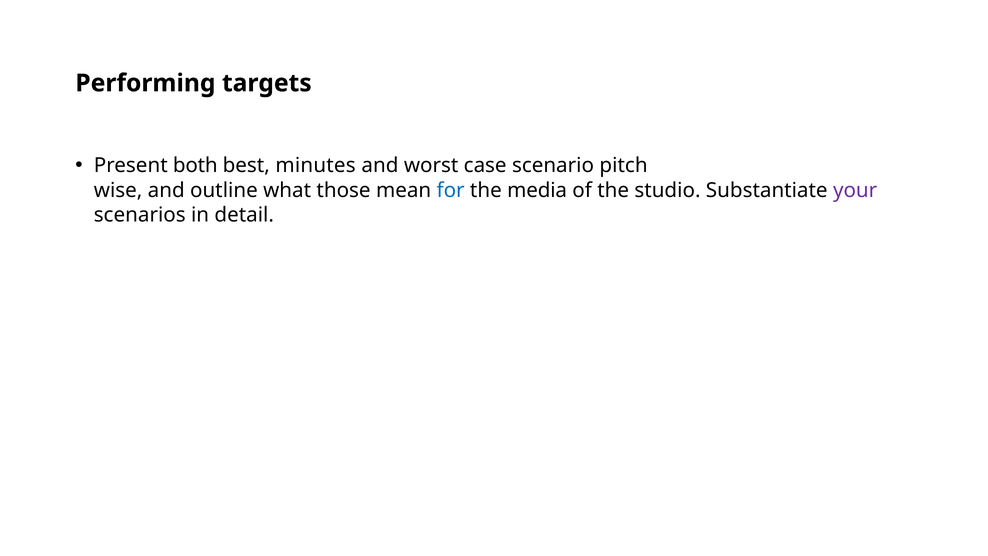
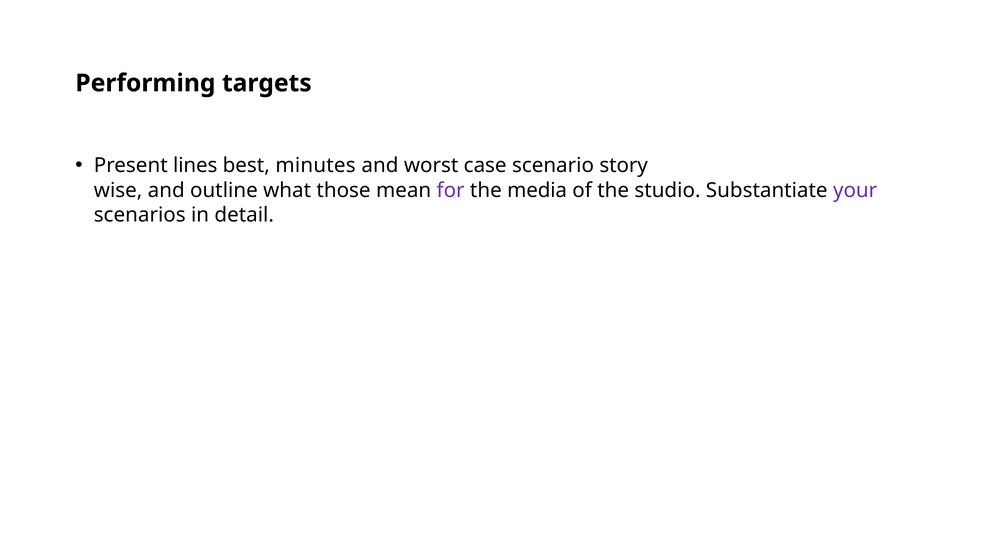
both: both -> lines (195, 165)
pitch: pitch -> story (624, 165)
for colour: blue -> purple (451, 190)
